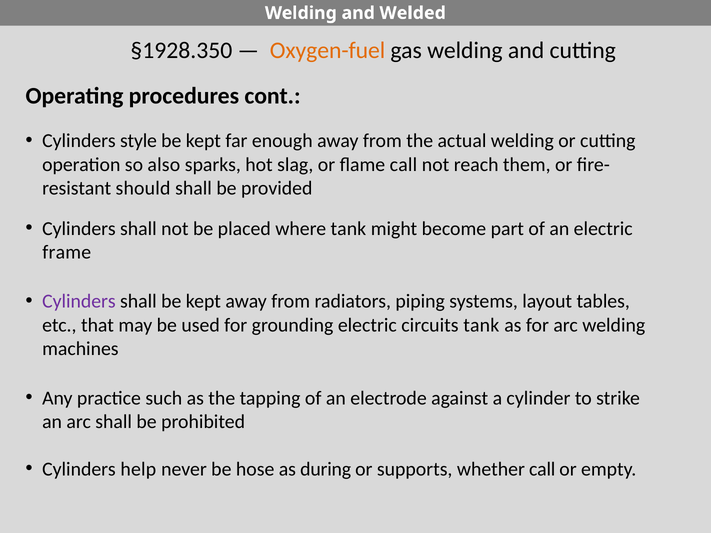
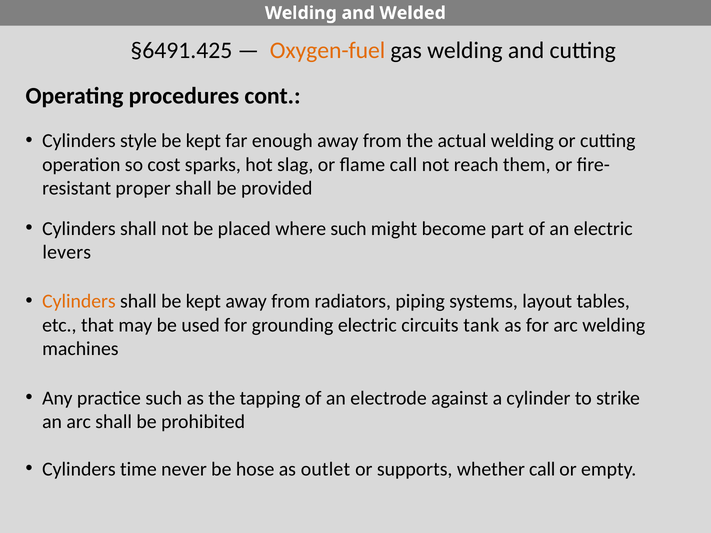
§1928.350: §1928.350 -> §6491.425 (181, 50)
also: also -> cost (164, 165)
should: should -> proper (143, 188)
where tank: tank -> such (349, 229)
frame: frame -> levers (67, 252)
Cylinders colour: purple -> orange (79, 302)
help: help -> time (138, 469)
during: during -> outlet (325, 469)
